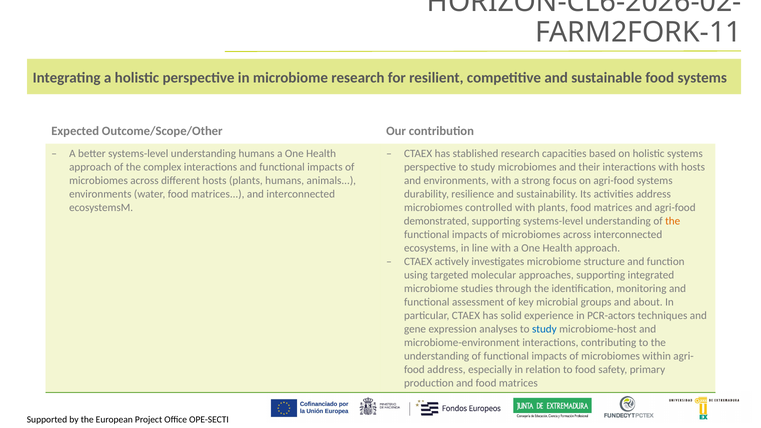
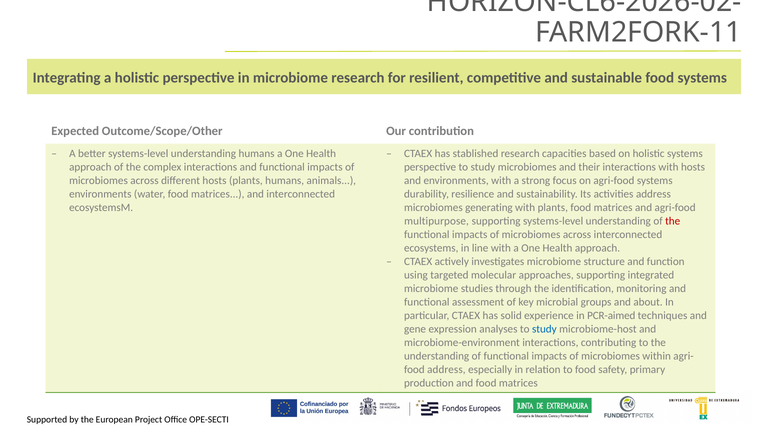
controlled: controlled -> generating (489, 207)
demonstrated: demonstrated -> multipurpose (437, 221)
the colour: orange -> red (673, 221)
PCR-actors: PCR-actors -> PCR-aimed (611, 316)
